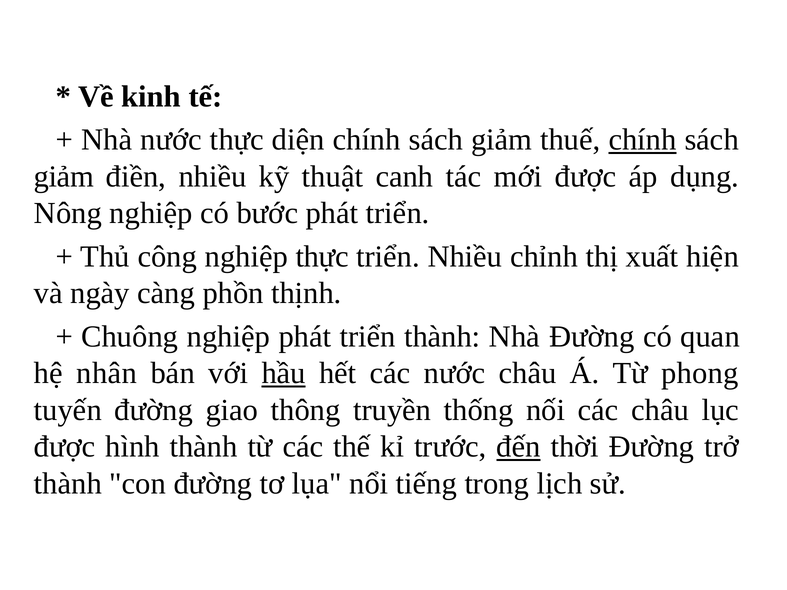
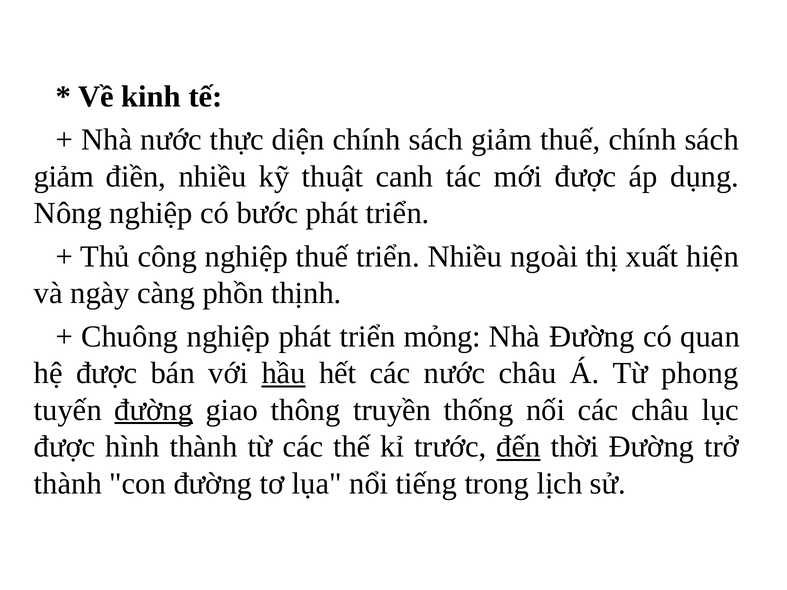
chính underline: present -> none (643, 140)
nghiệp thực: thực -> thuế (322, 257)
chỉnh: chỉnh -> ngoài (544, 257)
triển thành: thành -> mỏng (442, 337)
hệ nhân: nhân -> được (107, 373)
đường underline: none -> present (154, 410)
